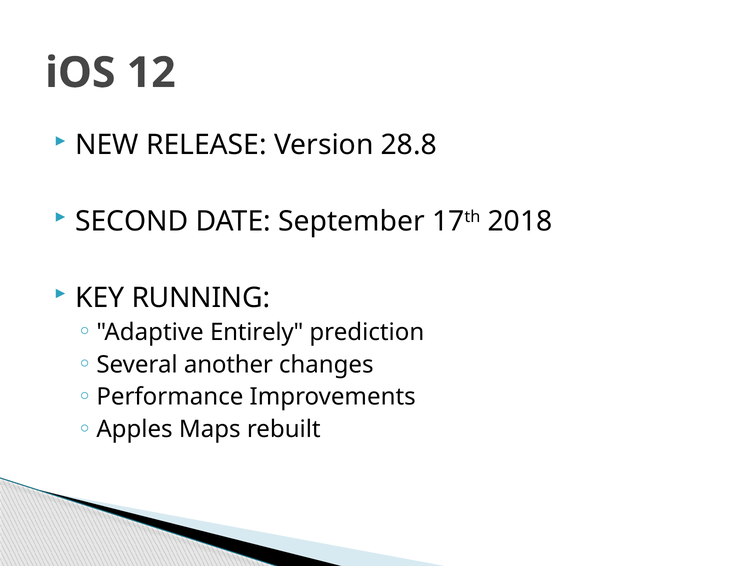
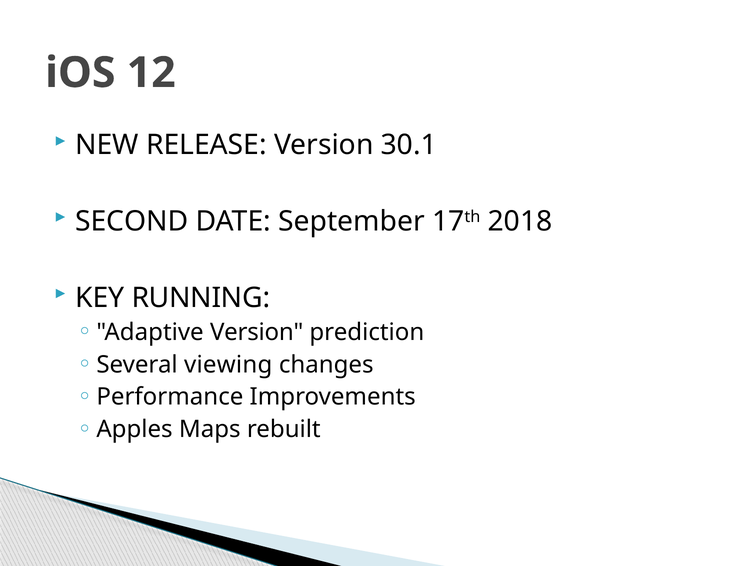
28.8: 28.8 -> 30.1 (409, 145)
Adaptive Entirely: Entirely -> Version (257, 332)
another: another -> viewing (228, 364)
